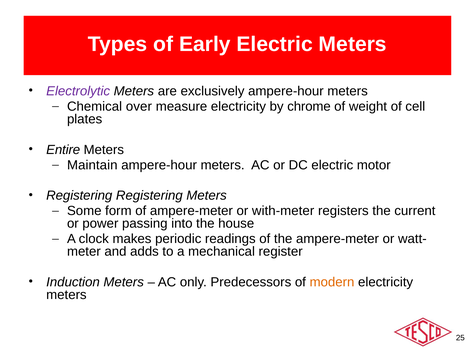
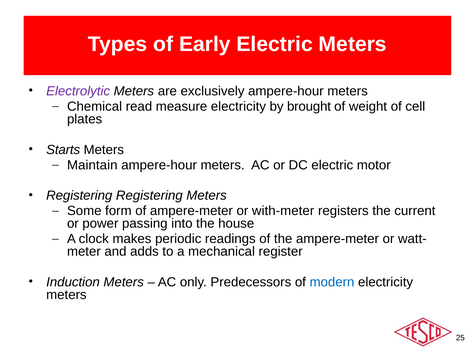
over: over -> read (139, 107)
chrome: chrome -> brought (309, 107)
Entire: Entire -> Starts (63, 150)
modern colour: orange -> blue (332, 282)
